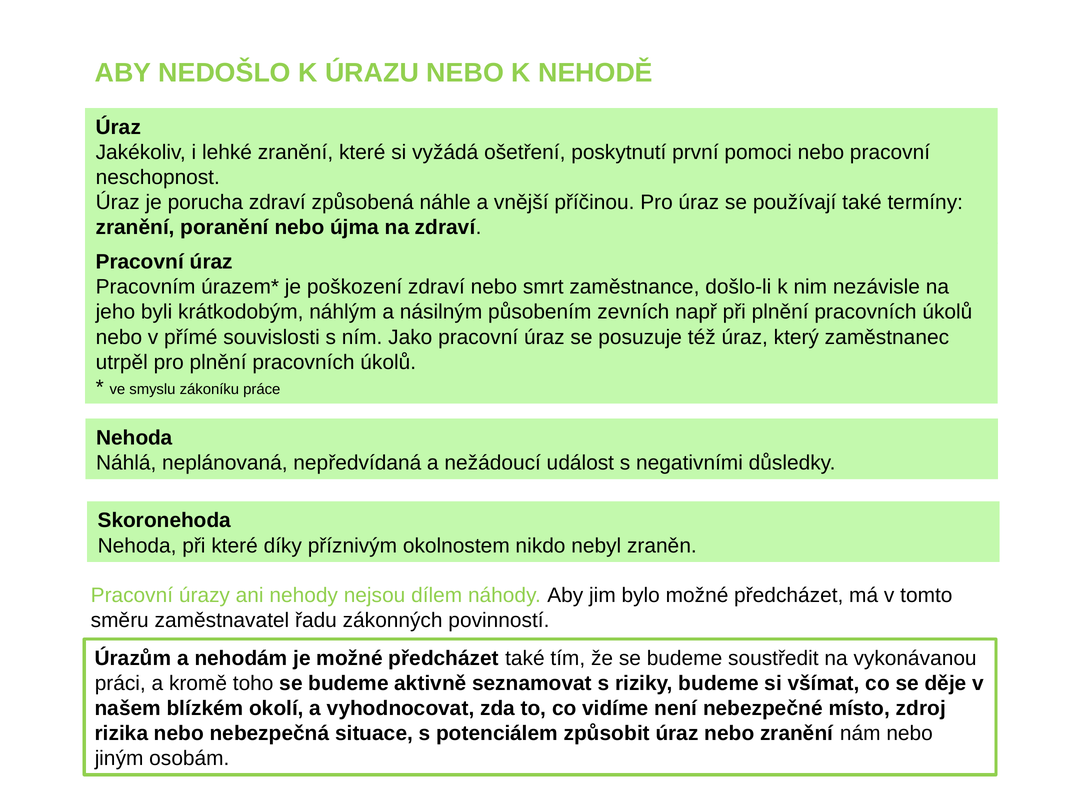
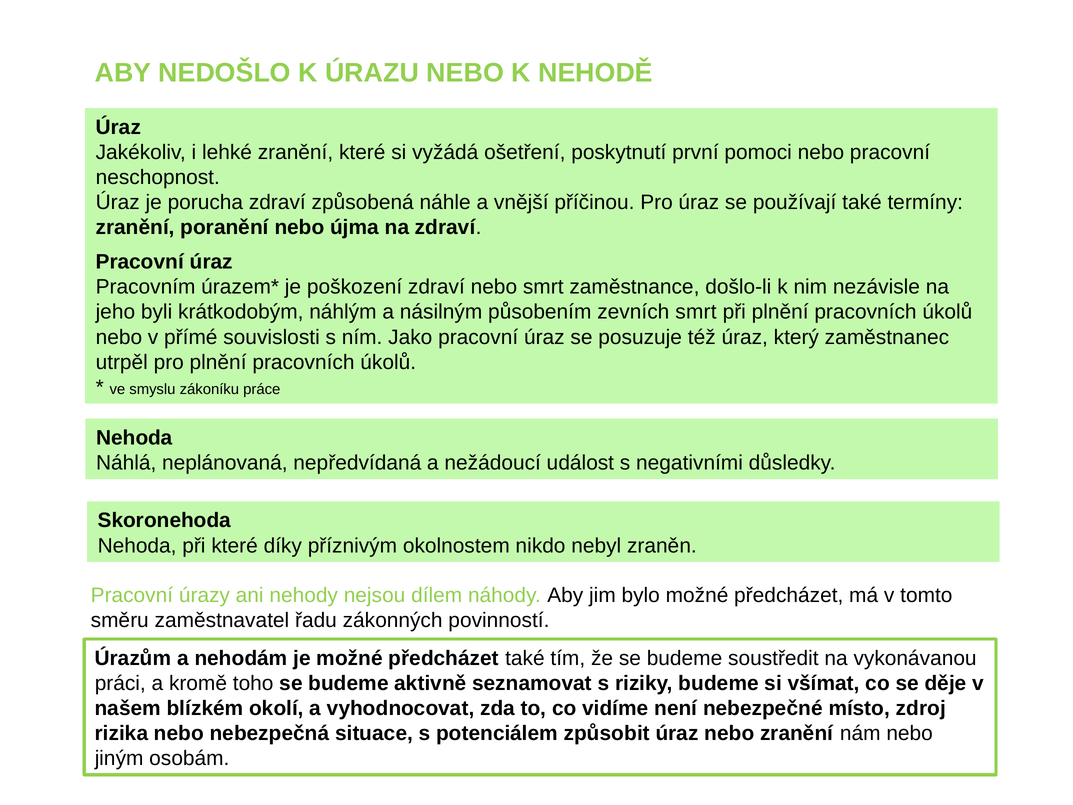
zevních např: např -> smrt (696, 312)
